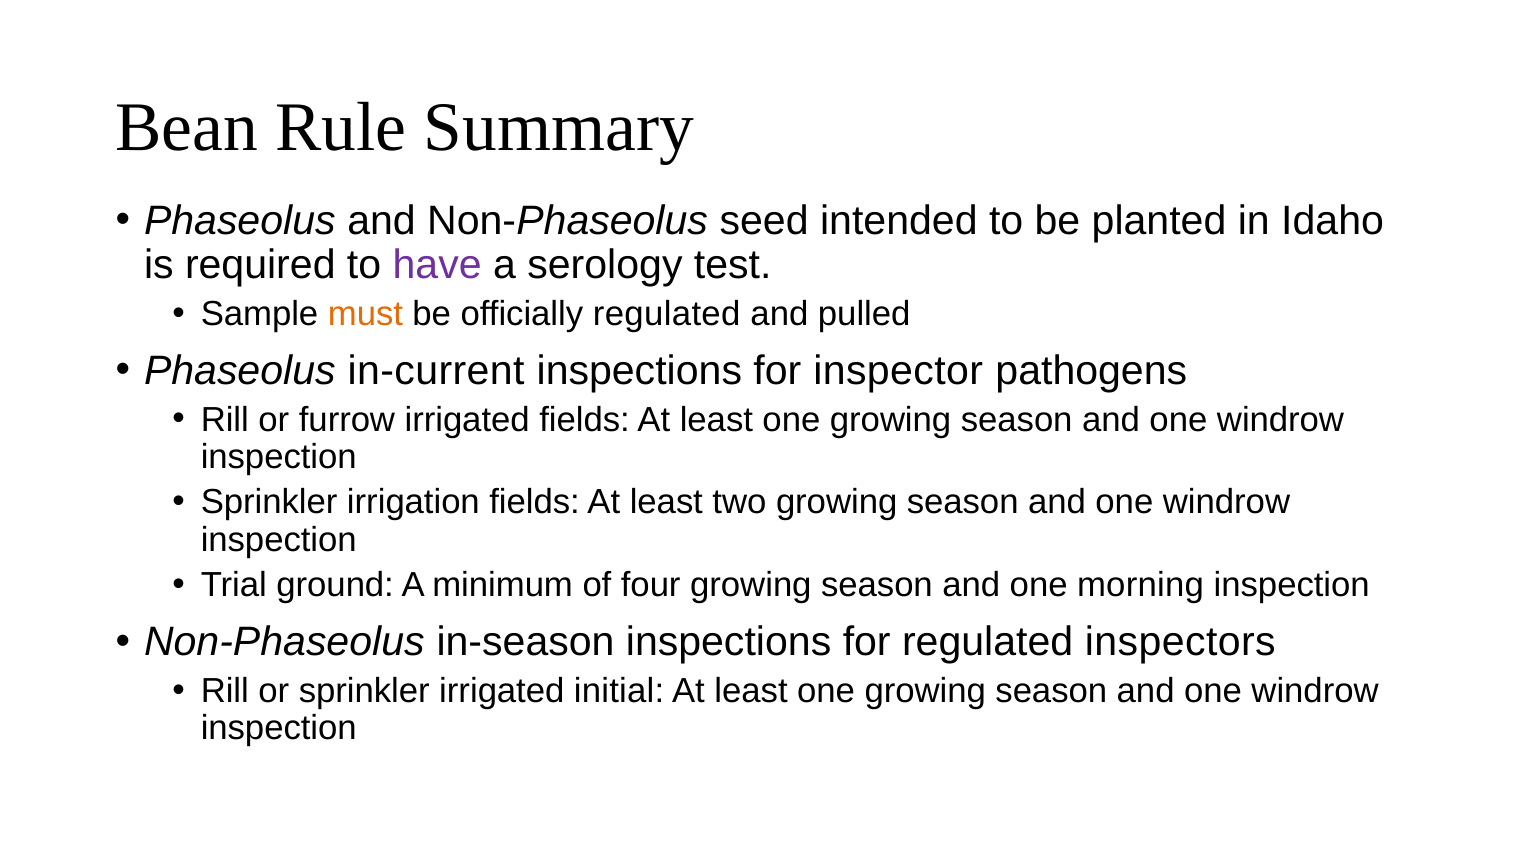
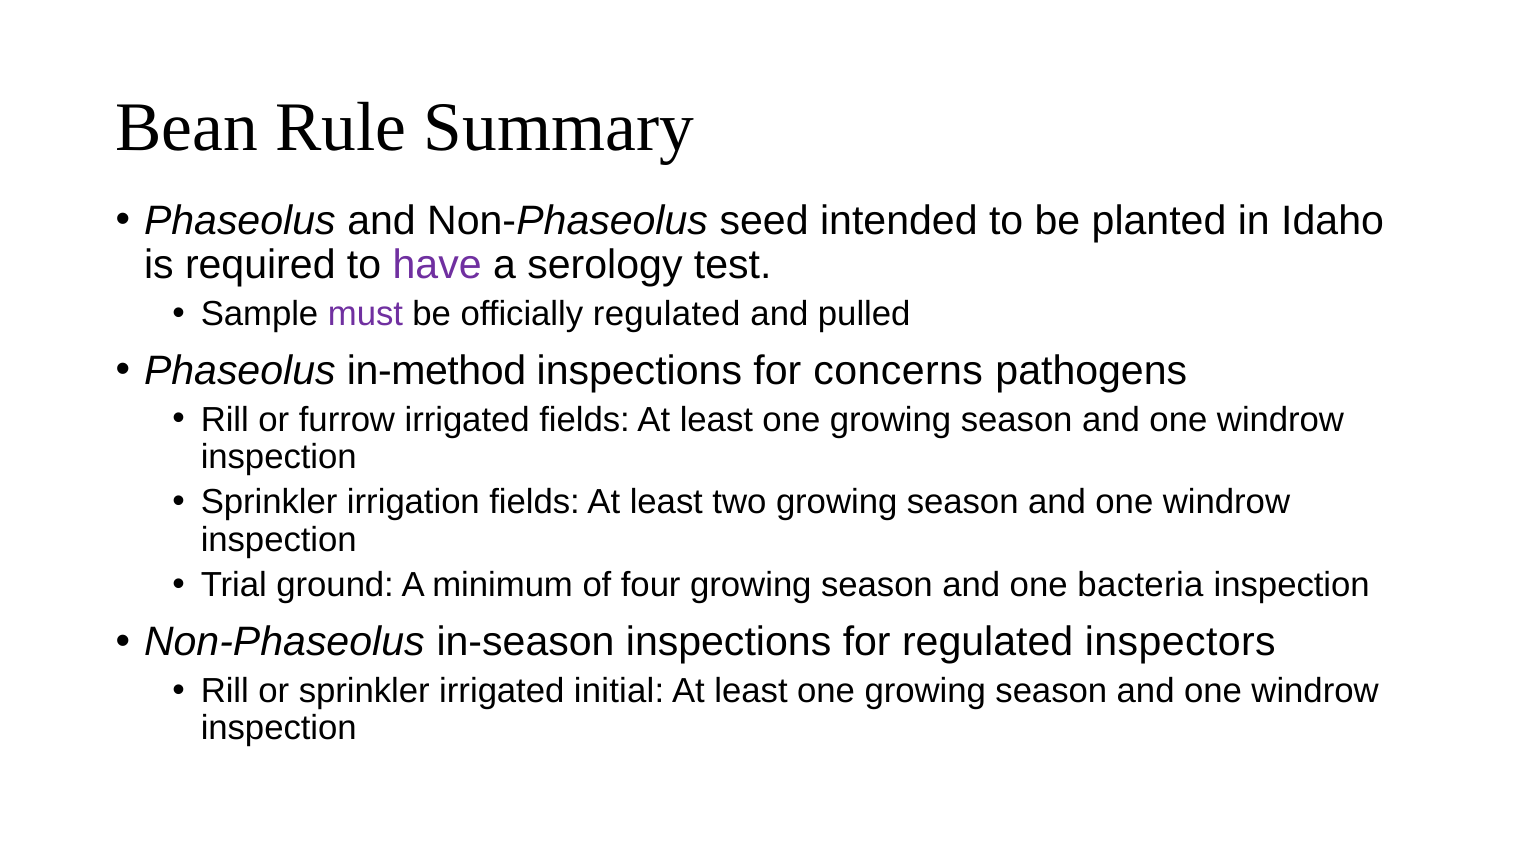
must colour: orange -> purple (365, 314)
in-current: in-current -> in-method (436, 371)
inspector: inspector -> concerns (898, 371)
morning: morning -> bacteria (1140, 585)
